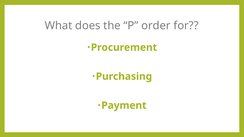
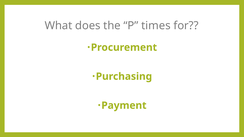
order: order -> times (156, 26)
